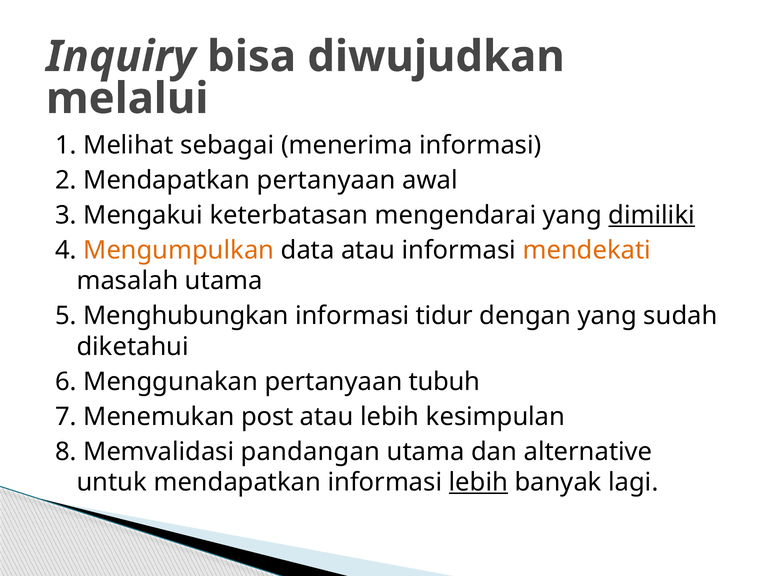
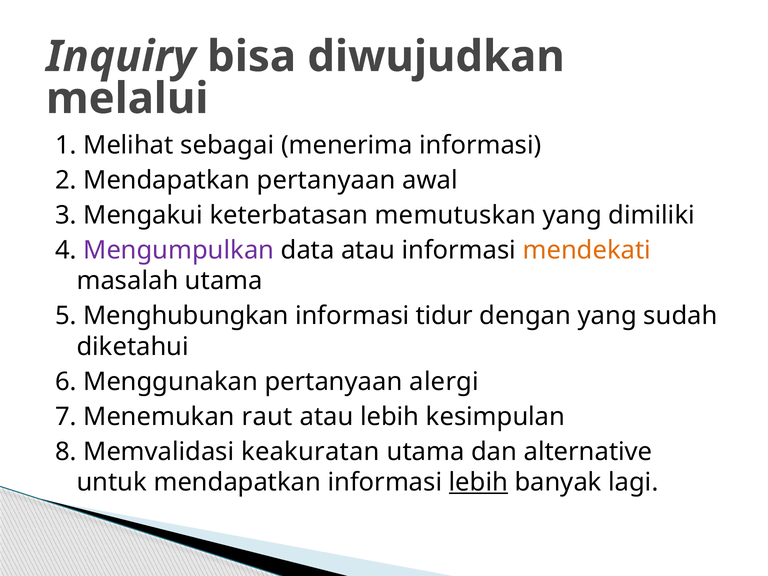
mengendarai: mengendarai -> memutuskan (455, 215)
dimiliki underline: present -> none (652, 215)
Mengumpulkan colour: orange -> purple (179, 250)
tubuh: tubuh -> alergi (444, 382)
post: post -> raut (267, 417)
pandangan: pandangan -> keakuratan (310, 452)
